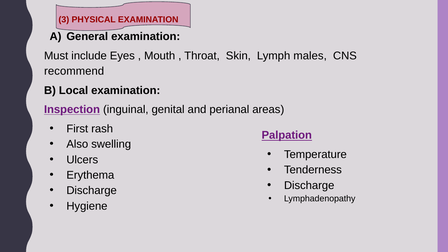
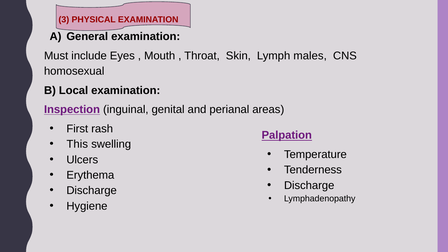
recommend: recommend -> homosexual (74, 71)
Also: Also -> This (77, 144)
